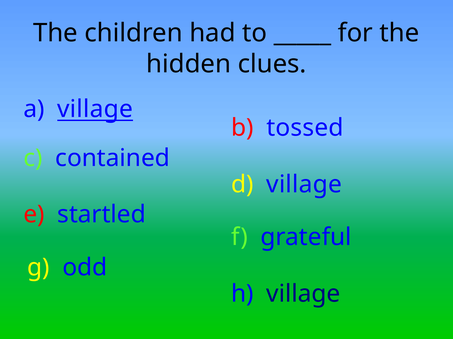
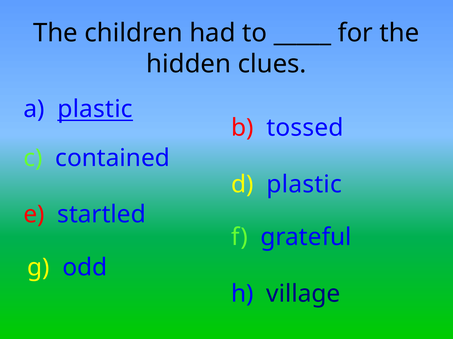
a village: village -> plastic (95, 109)
d village: village -> plastic (304, 185)
